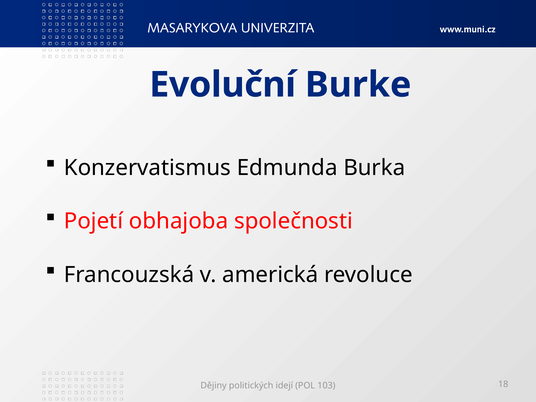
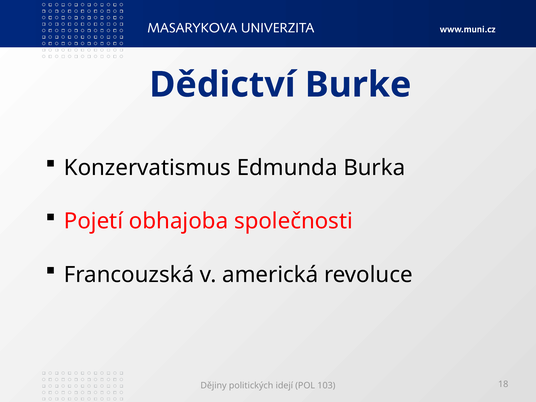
Evoluční: Evoluční -> Dědictví (222, 85)
